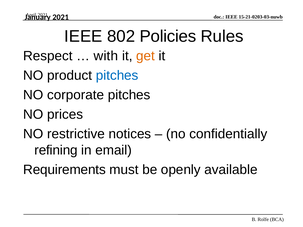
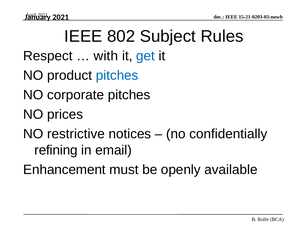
Policies: Policies -> Subject (168, 36)
get colour: orange -> blue (146, 56)
Requirements: Requirements -> Enhancement (64, 170)
